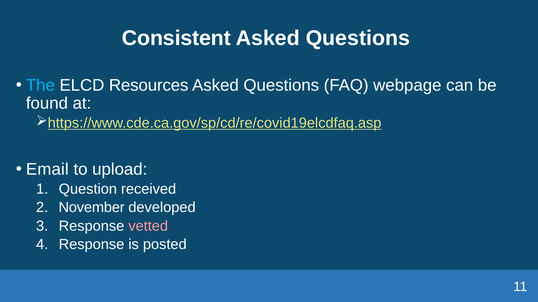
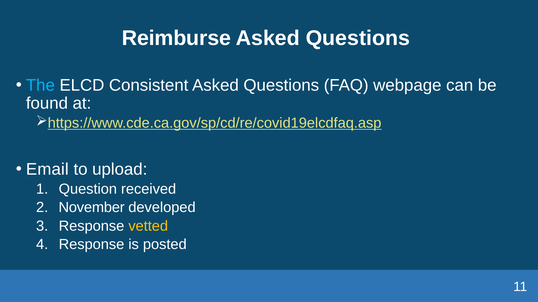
Consistent: Consistent -> Reimburse (176, 38)
Resources: Resources -> Consistent (149, 85)
vetted colour: pink -> yellow (148, 226)
